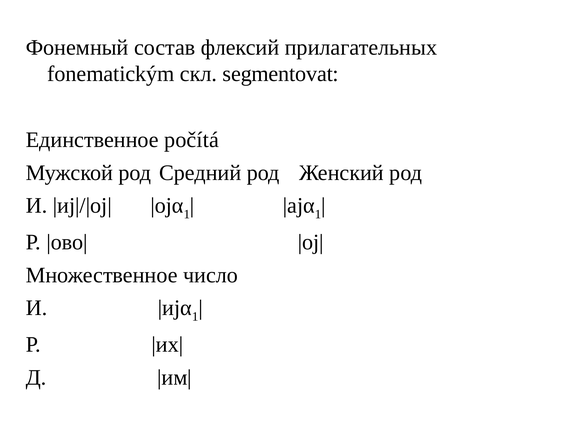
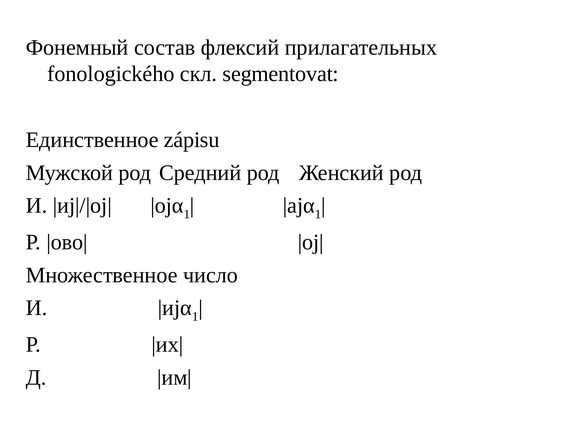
fonematickým: fonematickým -> fonologického (111, 74)
počítá: počítá -> zápisu (192, 140)
